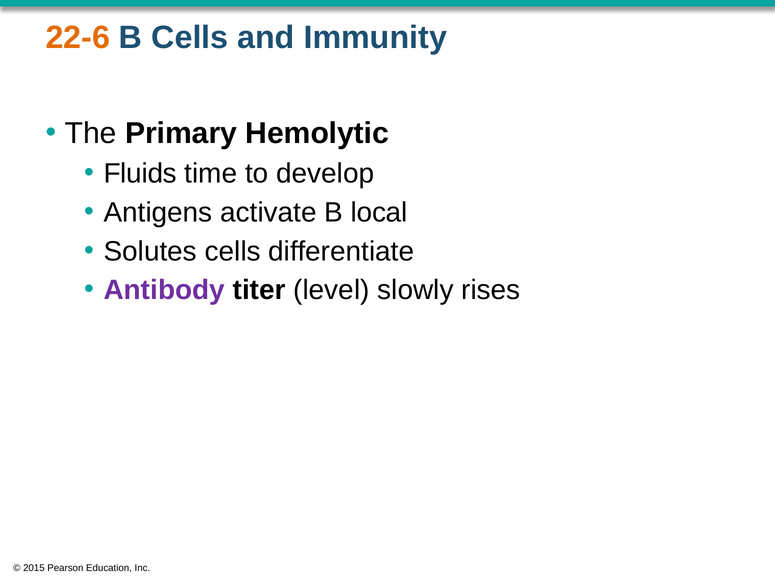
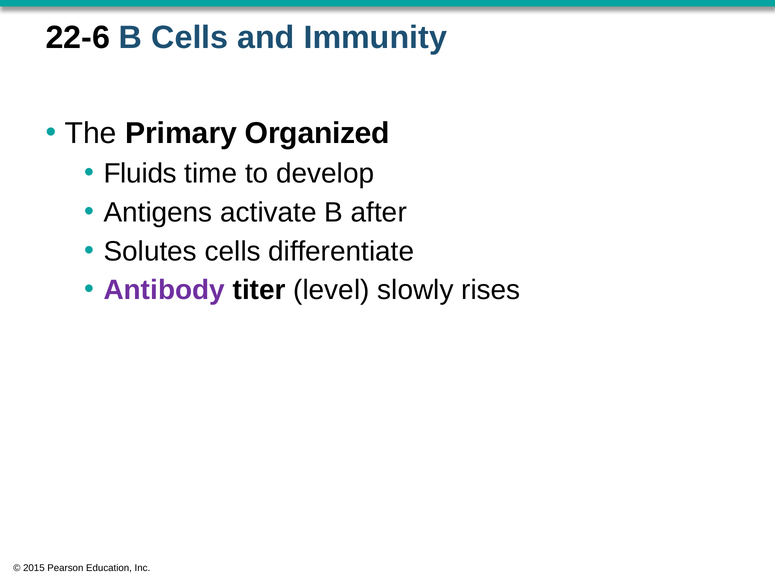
22-6 colour: orange -> black (78, 37)
Hemolytic: Hemolytic -> Organized (317, 133)
local: local -> after (379, 213)
